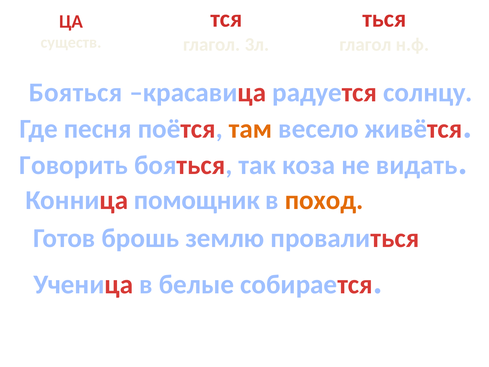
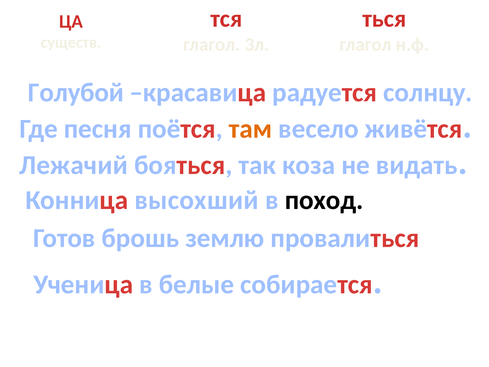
Бояться: Бояться -> Голубой (76, 92)
Говорить: Говорить -> Лежачий (73, 165)
помощник: помощник -> высохший (197, 200)
поход colour: orange -> black (324, 200)
